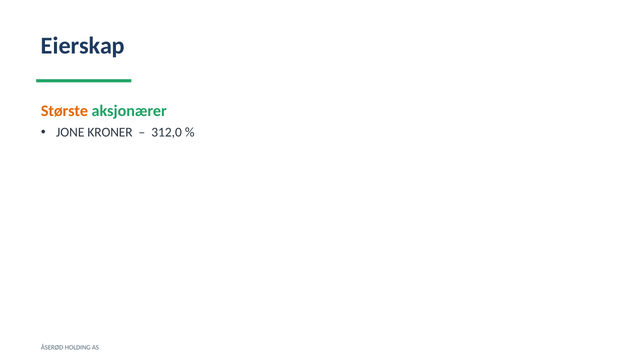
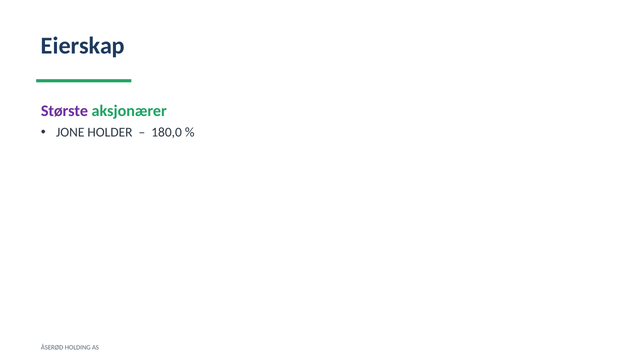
Største colour: orange -> purple (65, 111)
KRONER: KRONER -> HOLDER (110, 132)
312,0: 312,0 -> 180,0 (167, 132)
